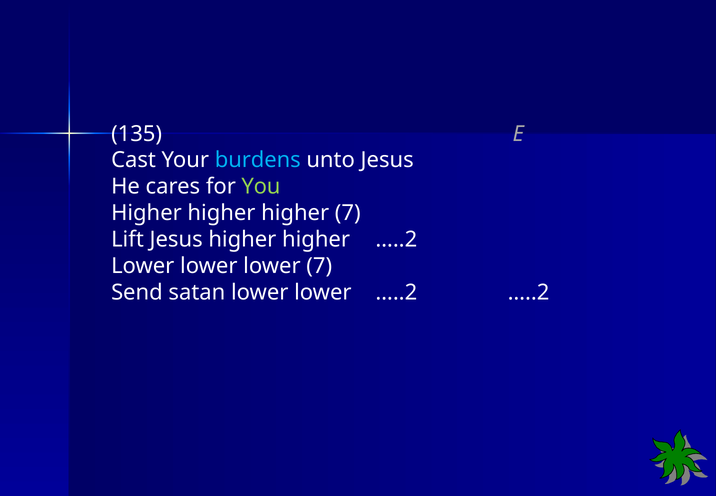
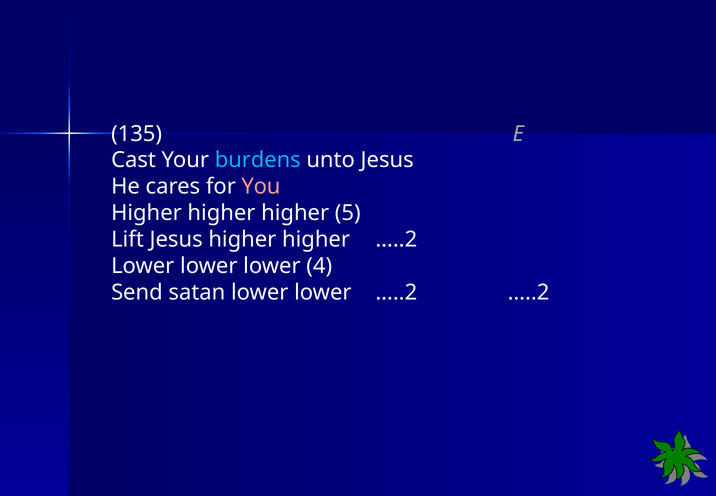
You colour: light green -> pink (261, 187)
higher 7: 7 -> 5 (348, 213)
lower 7: 7 -> 4 (319, 266)
